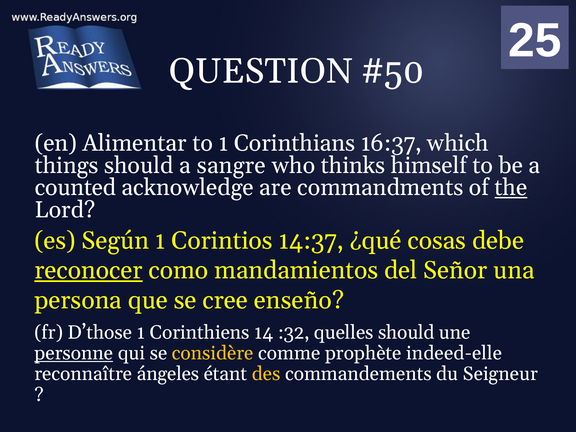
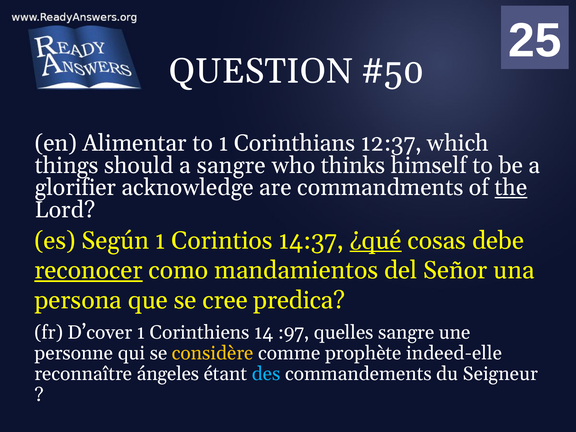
16:37: 16:37 -> 12:37 (391, 143)
counted: counted -> glorifier (75, 188)
¿qué underline: none -> present (376, 241)
enseño: enseño -> predica (299, 300)
D’those: D’those -> D’cover (100, 333)
:32: :32 -> :97 (294, 333)
quelles should: should -> sangre (406, 333)
personne underline: present -> none (74, 353)
des colour: yellow -> light blue (266, 374)
